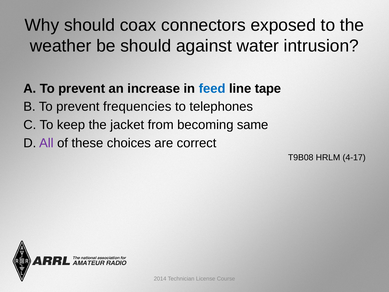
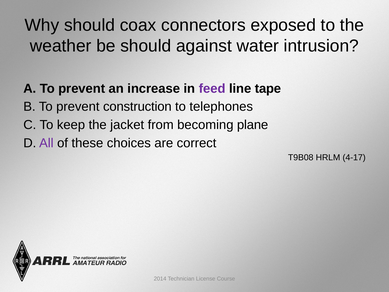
feed colour: blue -> purple (212, 88)
frequencies: frequencies -> construction (137, 107)
same: same -> plane (253, 125)
